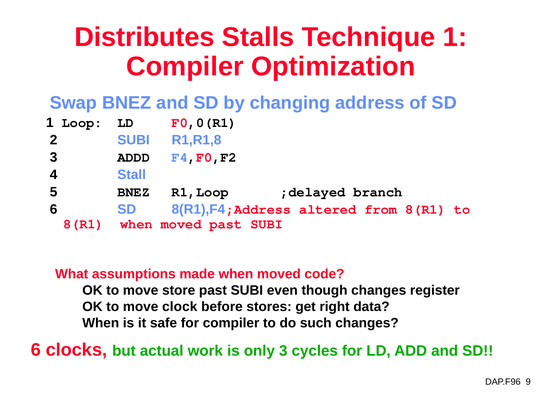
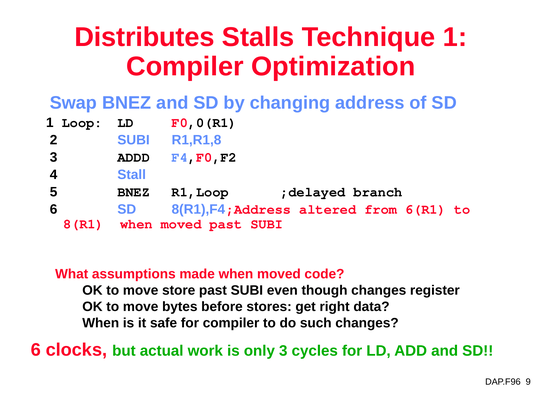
from 8(R1: 8(R1 -> 6(R1 (425, 210)
clock: clock -> bytes (180, 307)
